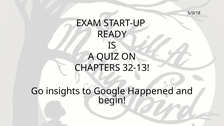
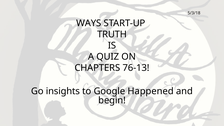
EXAM: EXAM -> WAYS (89, 23)
READY: READY -> TRUTH (112, 34)
32-13: 32-13 -> 76-13 (136, 68)
